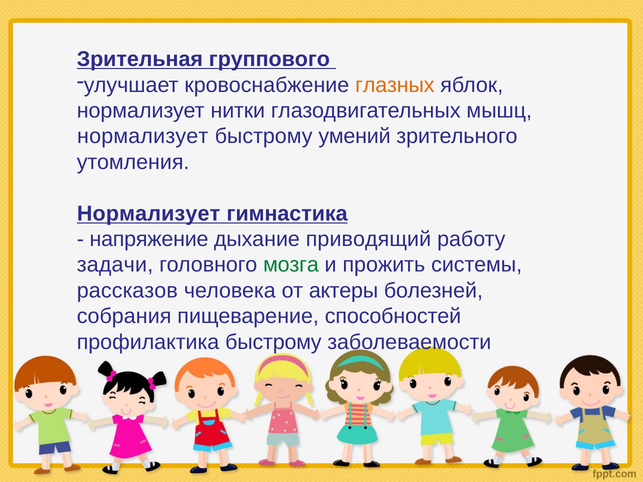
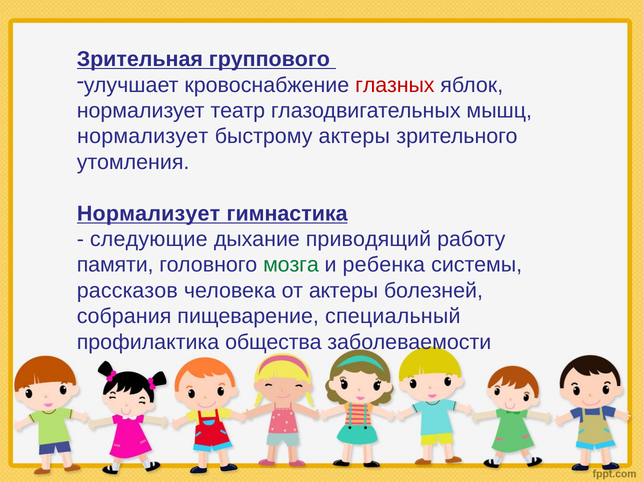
глазных colour: orange -> red (395, 85)
нитки: нитки -> театр (238, 111)
быстрому умений: умений -> актеры (354, 136)
напряжение: напряжение -> следующие (149, 239)
задачи: задачи -> памяти (115, 265)
прожить: прожить -> ребенка (384, 265)
способностей: способностей -> специальный (393, 316)
профилактика быстрому: быстрому -> общества (273, 342)
